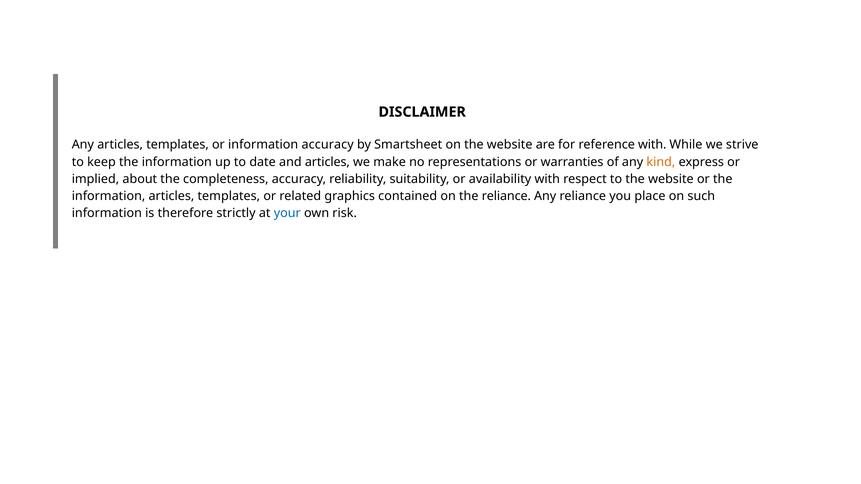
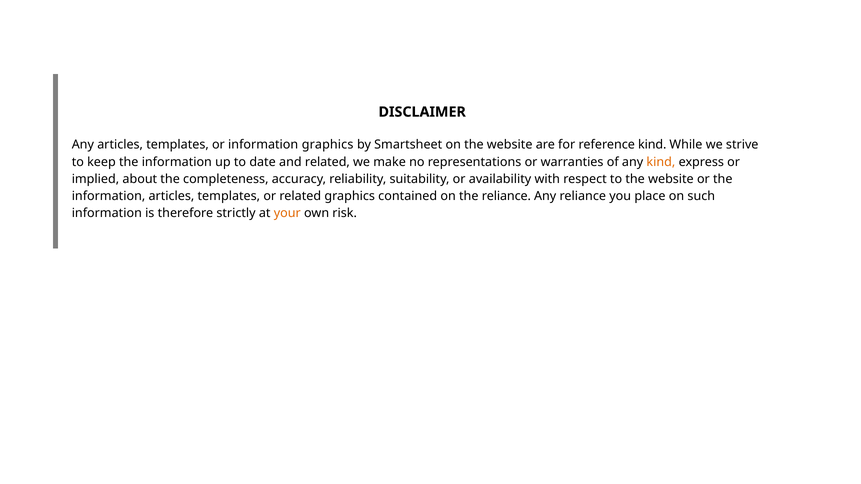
information accuracy: accuracy -> graphics (328, 145)
reference with: with -> kind (652, 145)
and articles: articles -> related (327, 162)
your colour: blue -> orange (287, 213)
